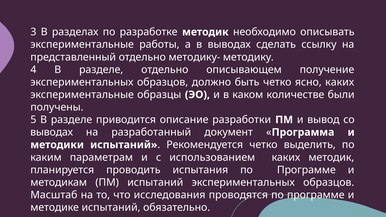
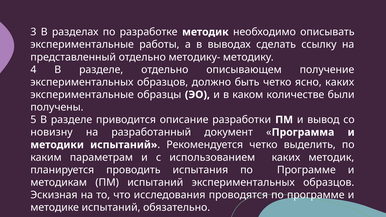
выводах: выводах -> новизну (52, 132)
Масштаб: Масштаб -> Эскизная (54, 195)
